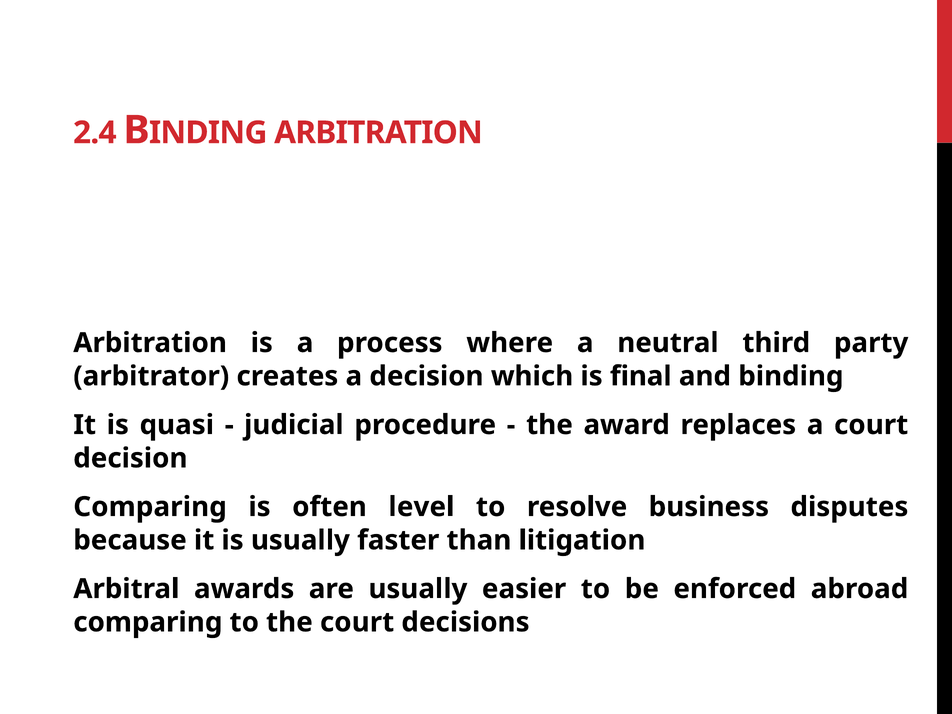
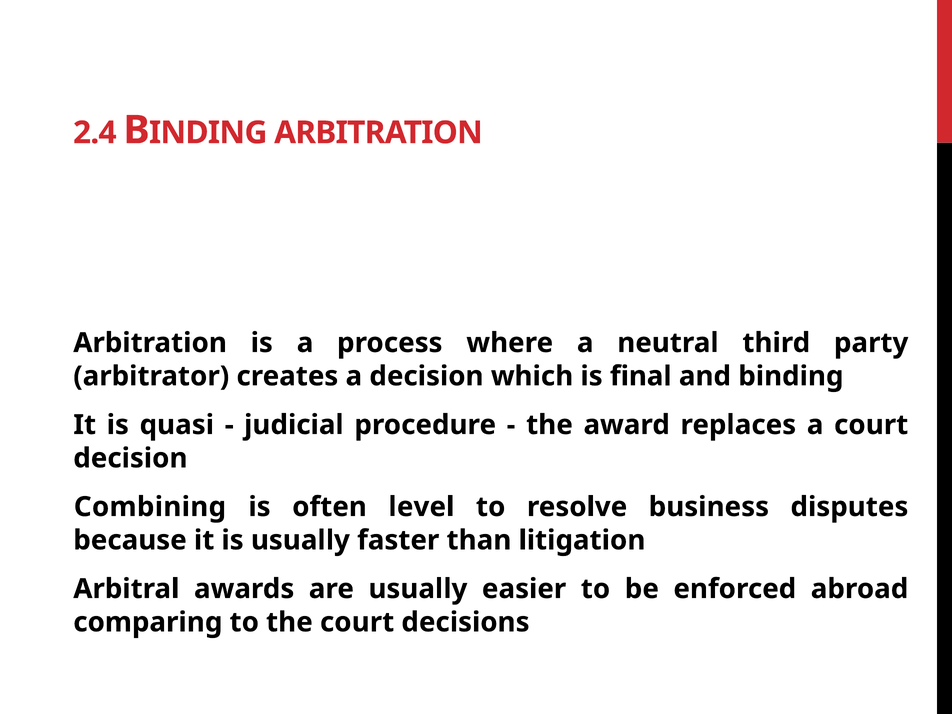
Comparing: Comparing -> Combining (150, 507)
